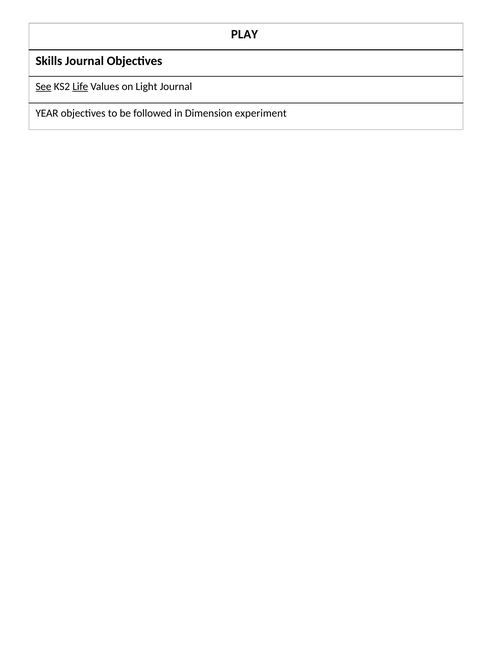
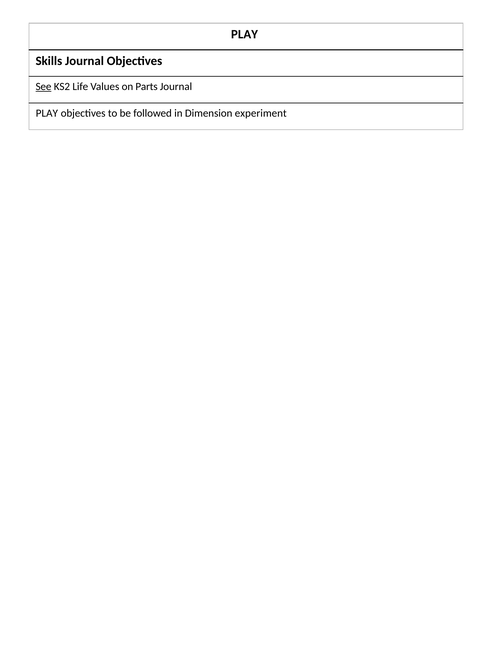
Life underline: present -> none (80, 86)
Light: Light -> Parts (147, 86)
YEAR: YEAR -> PLAY (47, 113)
